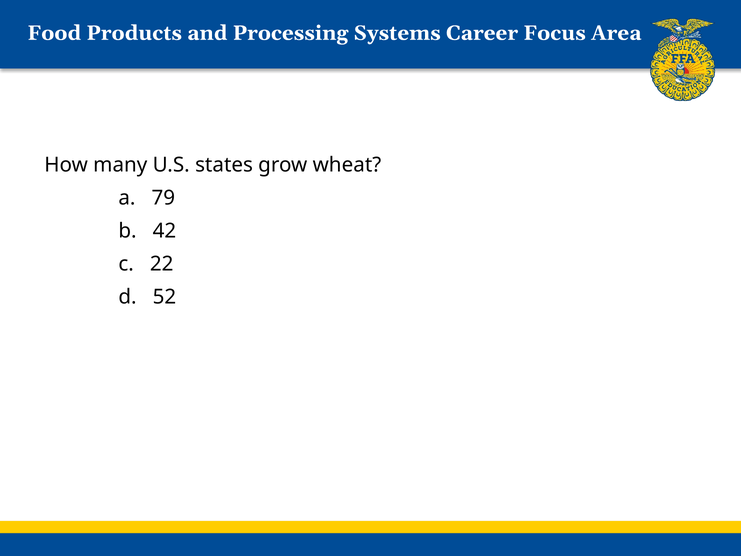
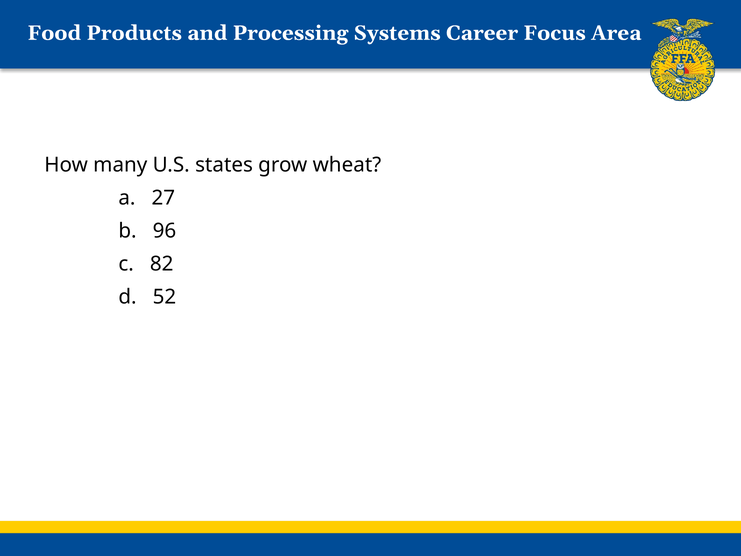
79: 79 -> 27 (163, 198)
42: 42 -> 96 (164, 231)
22: 22 -> 82 (162, 264)
